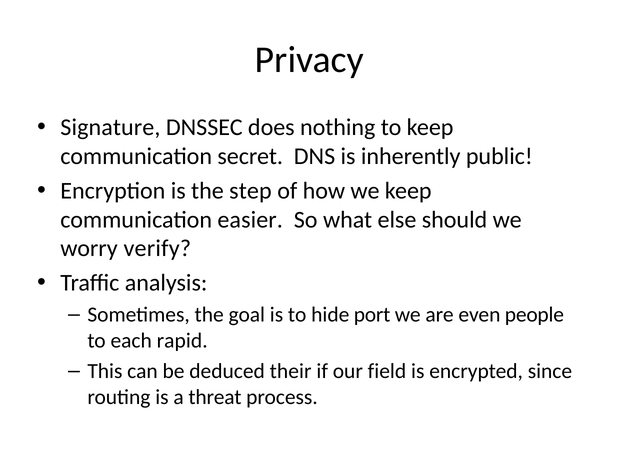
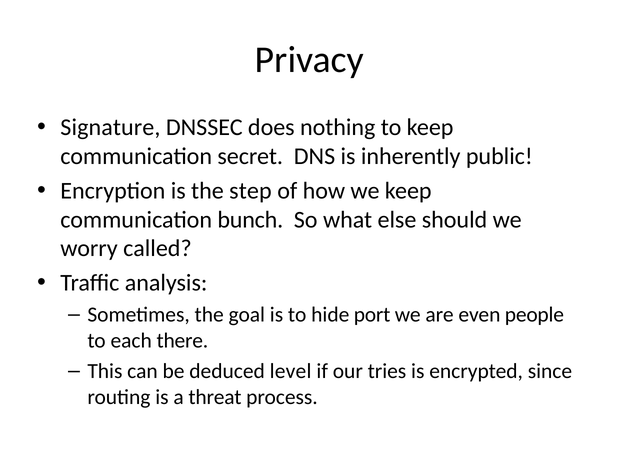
easier: easier -> bunch (250, 220)
verify: verify -> called (157, 249)
rapid: rapid -> there (182, 341)
their: their -> level (291, 371)
field: field -> tries (387, 371)
